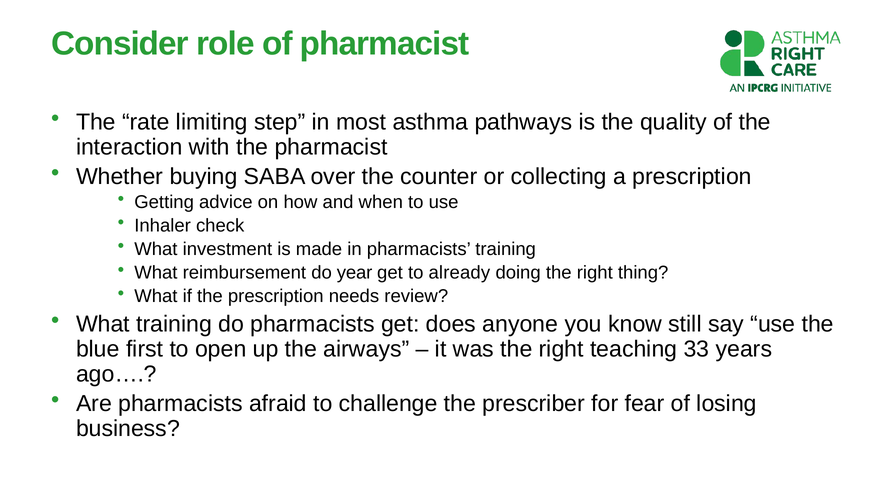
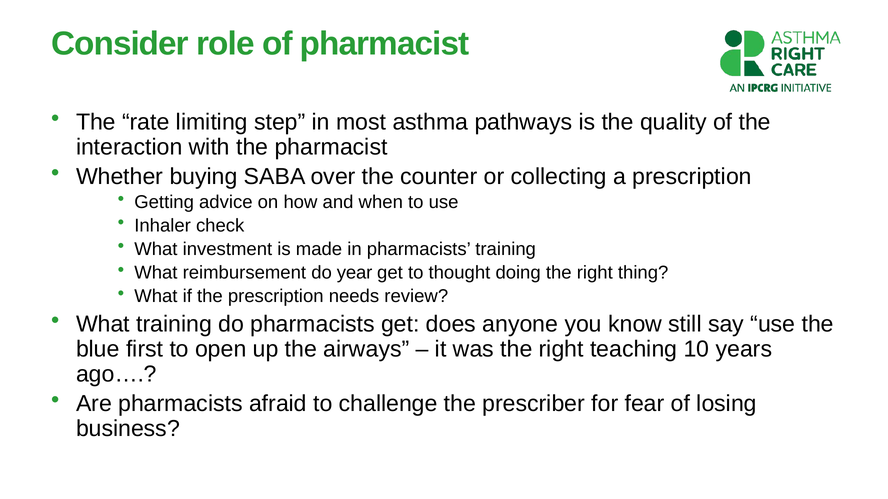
already: already -> thought (459, 273)
33: 33 -> 10 (696, 349)
